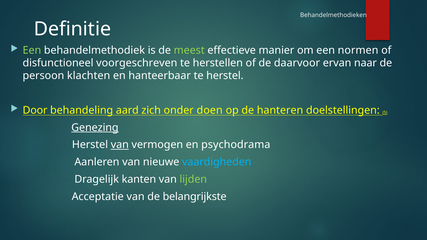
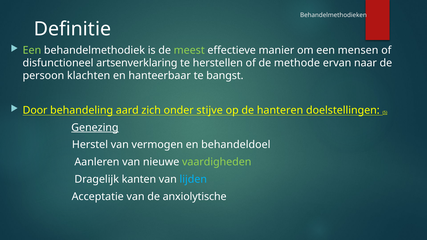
normen: normen -> mensen (358, 50)
voorgeschreven: voorgeschreven -> artsenverklaring (137, 63)
daarvoor: daarvoor -> methode (297, 63)
te herstel: herstel -> bangst (225, 76)
doen: doen -> stijve (210, 110)
van underline: present -> none (120, 145)
psychodrama: psychodrama -> behandeldoel (236, 145)
vaardigheden colour: light blue -> light green (217, 162)
lijden colour: light green -> light blue (193, 179)
belangrijkste: belangrijkste -> anxiolytische (195, 197)
